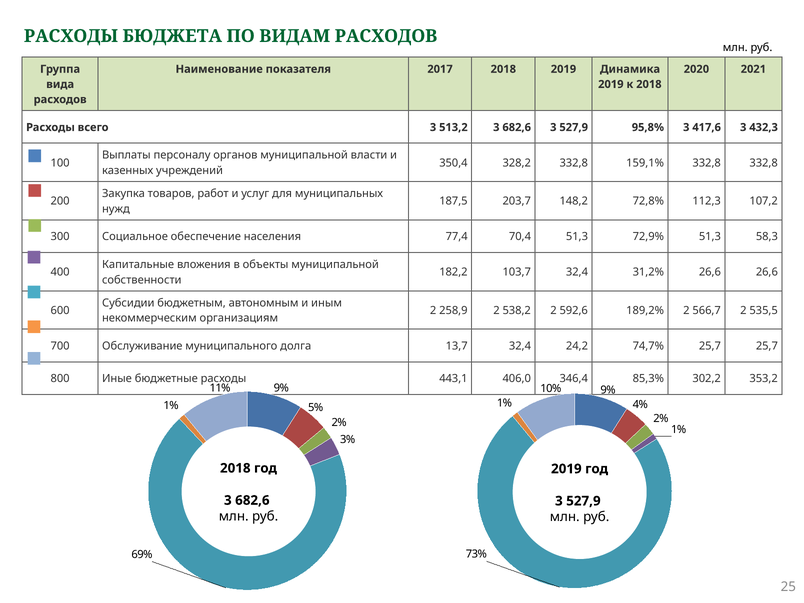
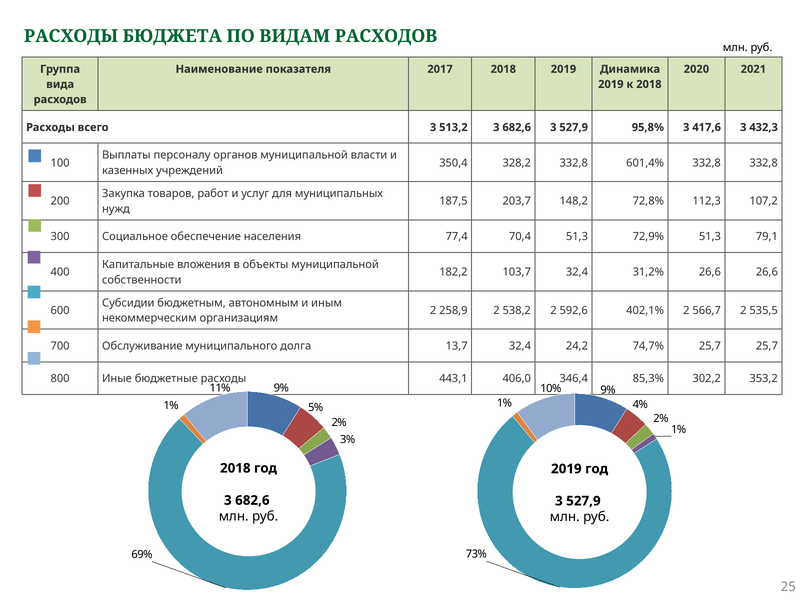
159,1%: 159,1% -> 601,4% (645, 163)
58,3: 58,3 -> 79,1 (767, 237)
189,2%: 189,2% -> 402,1% (645, 311)
